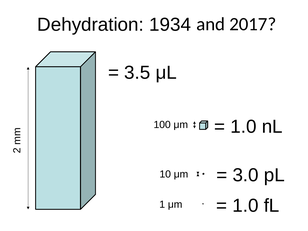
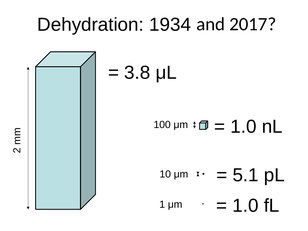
3.5: 3.5 -> 3.8 (137, 73)
3.0: 3.0 -> 5.1 (246, 175)
